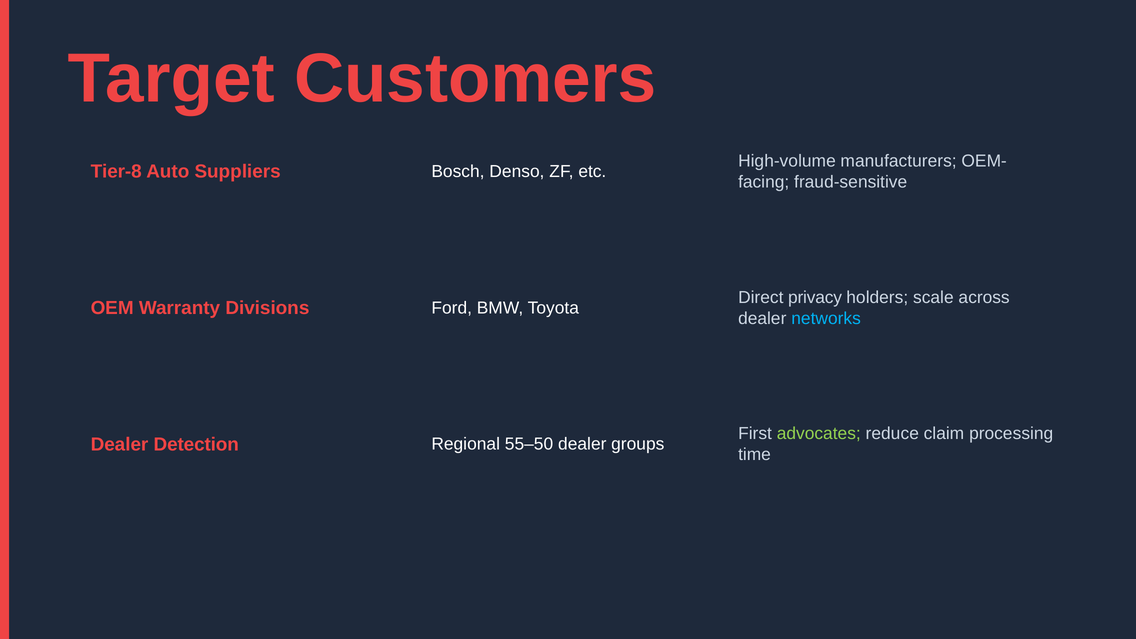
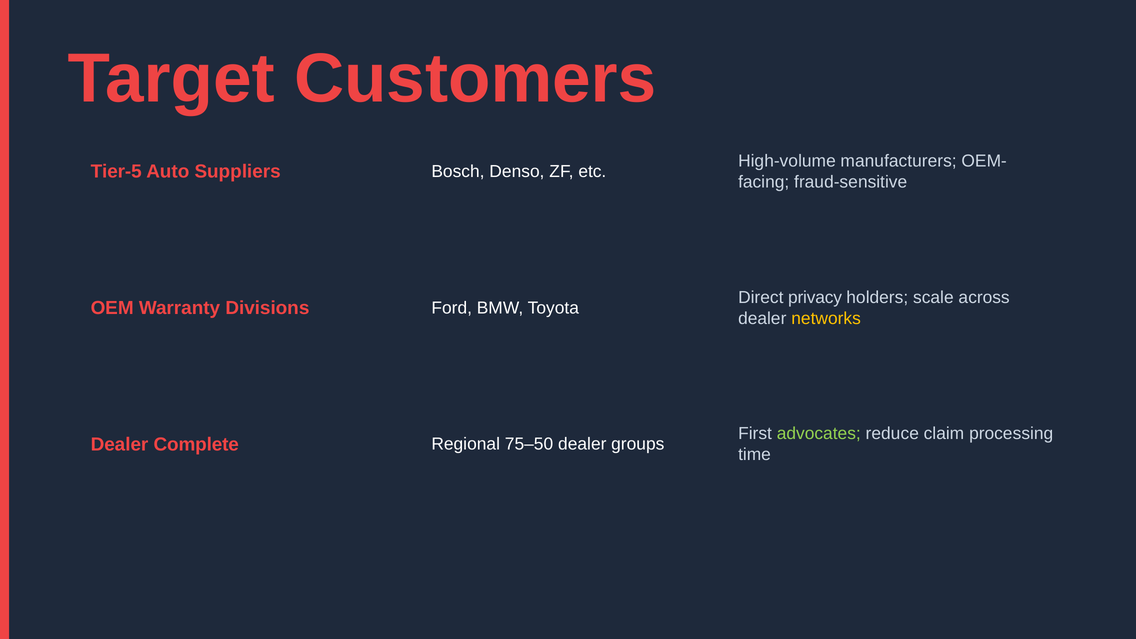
Tier-8: Tier-8 -> Tier-5 (116, 172)
networks colour: light blue -> yellow (826, 318)
Detection: Detection -> Complete (196, 444)
55–50: 55–50 -> 75–50 (529, 444)
